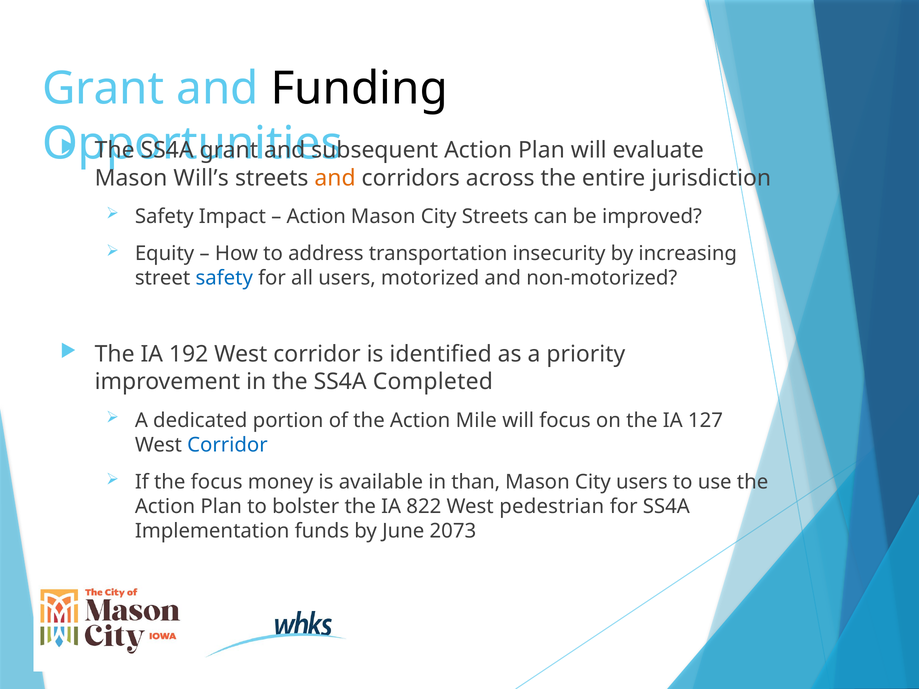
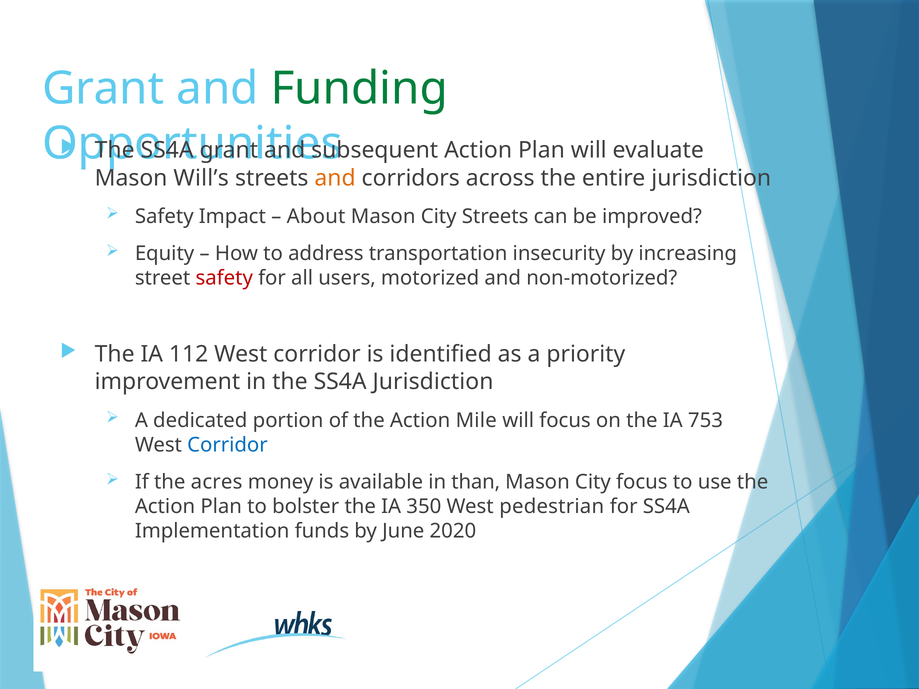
Funding colour: black -> green (359, 88)
Action: Action -> About (316, 217)
safety colour: blue -> red (224, 278)
192: 192 -> 112 (189, 354)
SS4A Completed: Completed -> Jurisdiction (433, 382)
127: 127 -> 753 (705, 421)
the focus: focus -> acres (217, 482)
City users: users -> focus (642, 482)
822: 822 -> 350 (424, 507)
2073: 2073 -> 2020 (453, 531)
